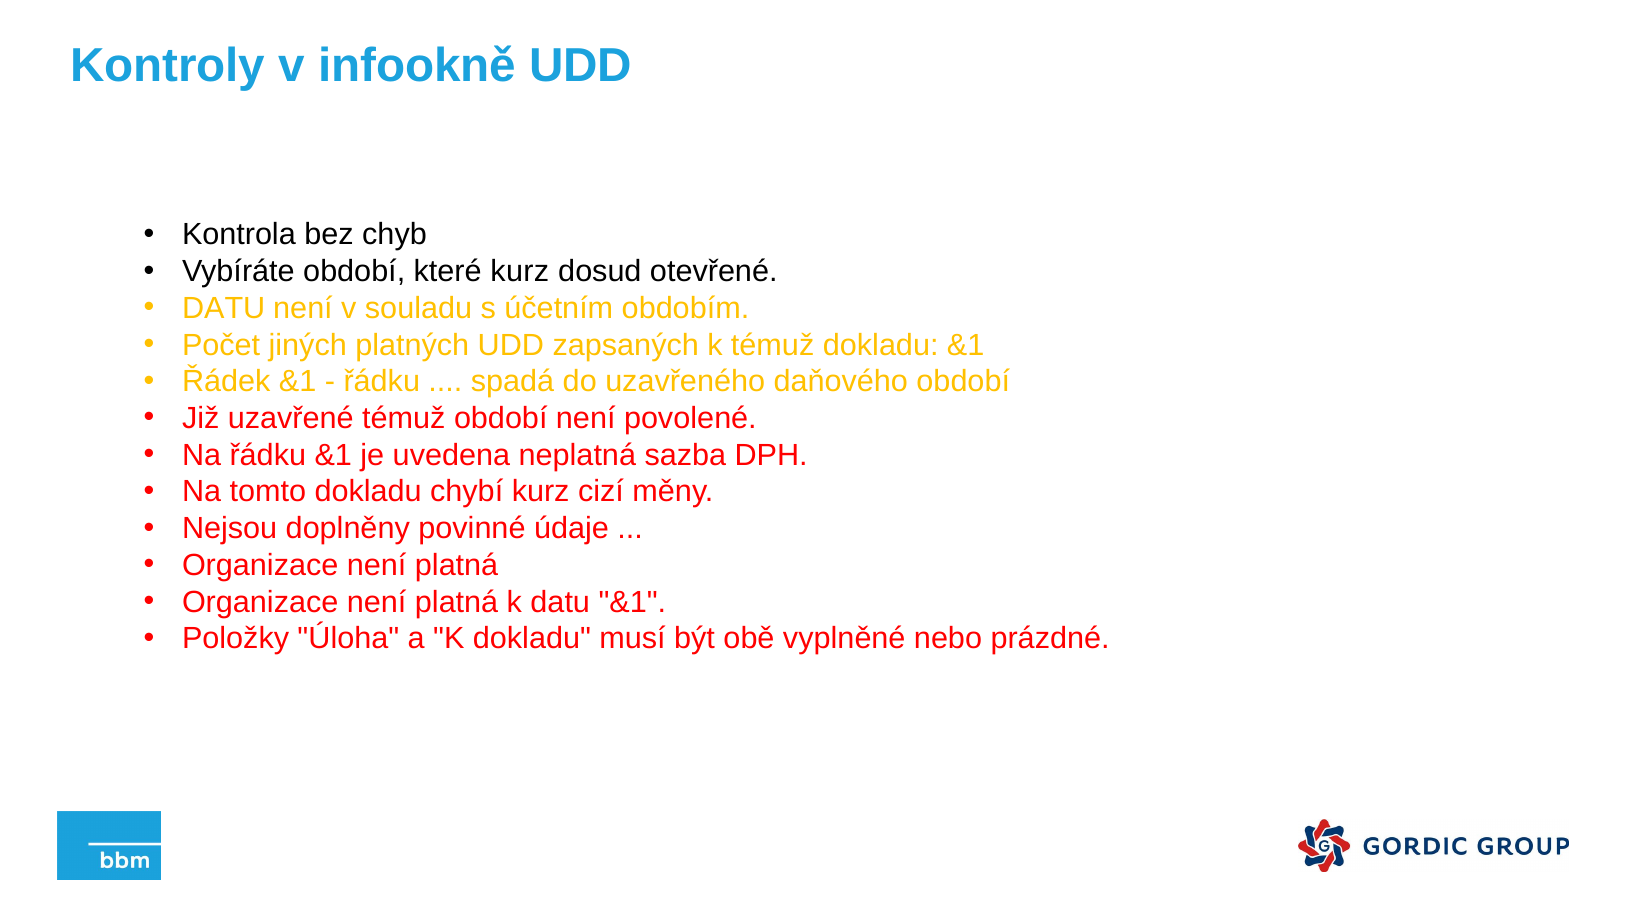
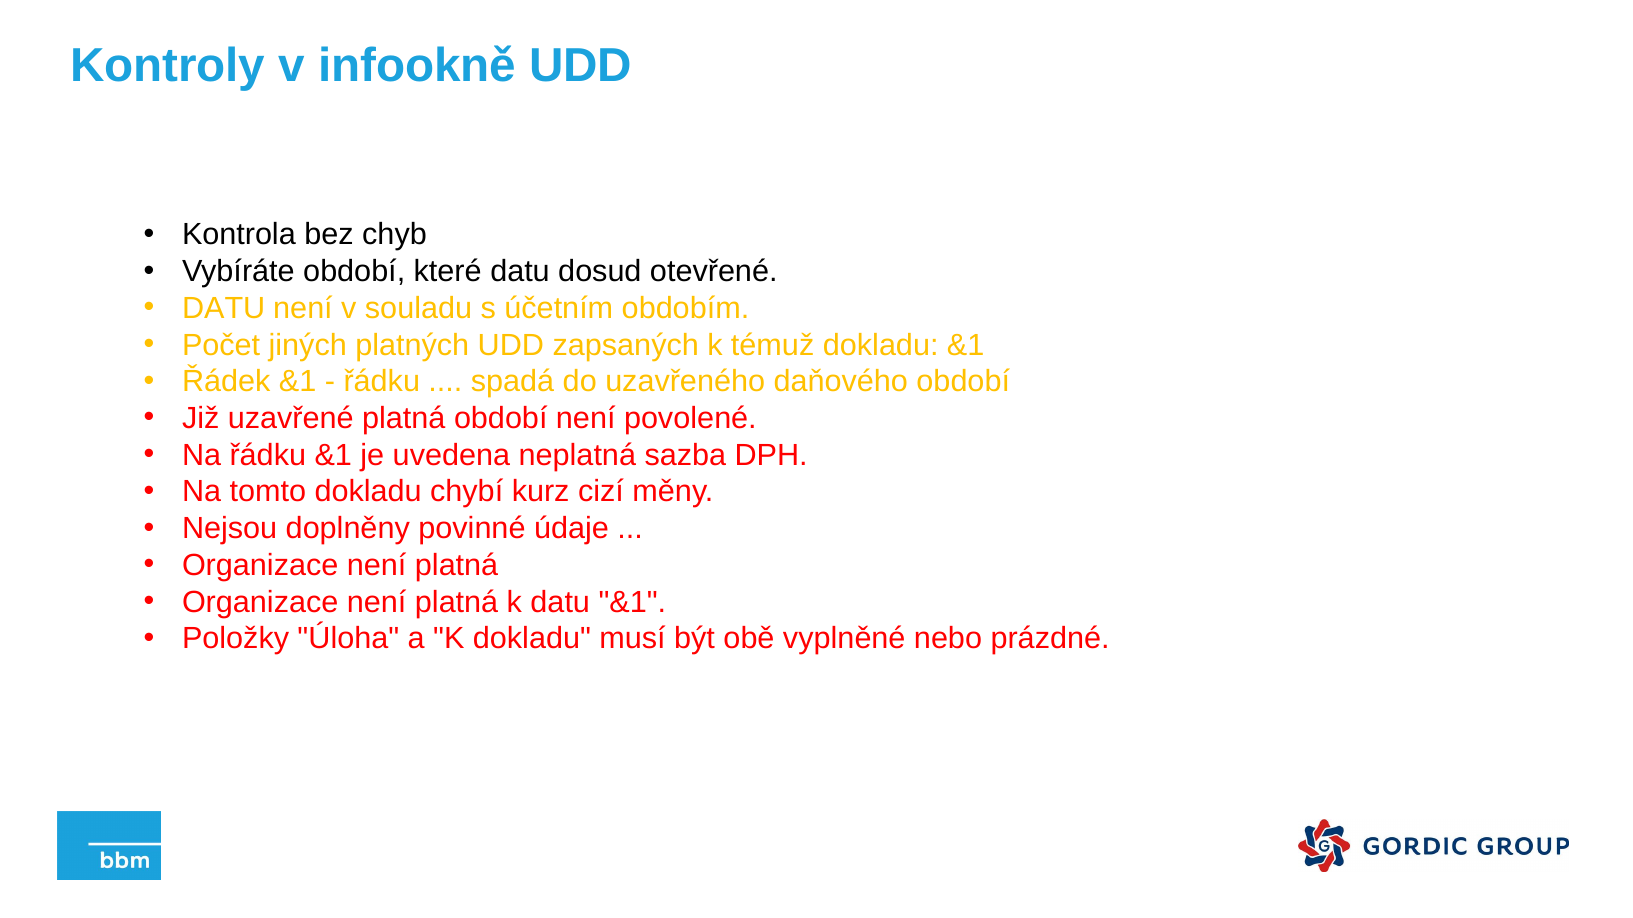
které kurz: kurz -> datu (520, 272)
uzavřené témuž: témuž -> platná (404, 419)
